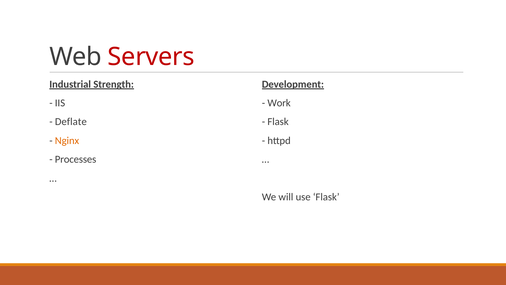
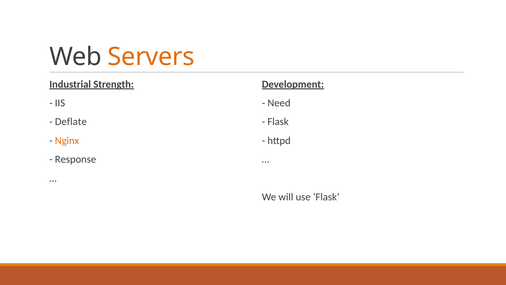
Servers colour: red -> orange (151, 57)
Work: Work -> Need (279, 103)
Processes: Processes -> Response (76, 159)
